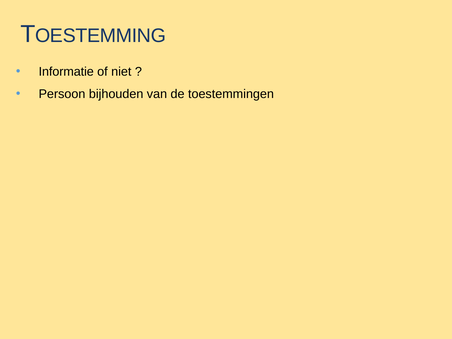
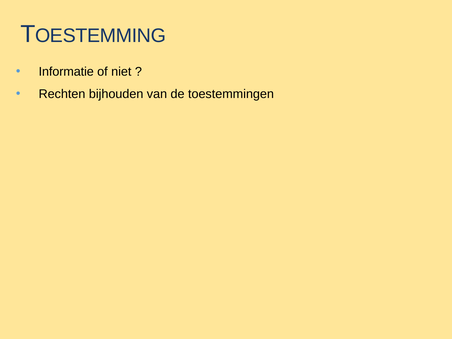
Persoon: Persoon -> Rechten (62, 94)
